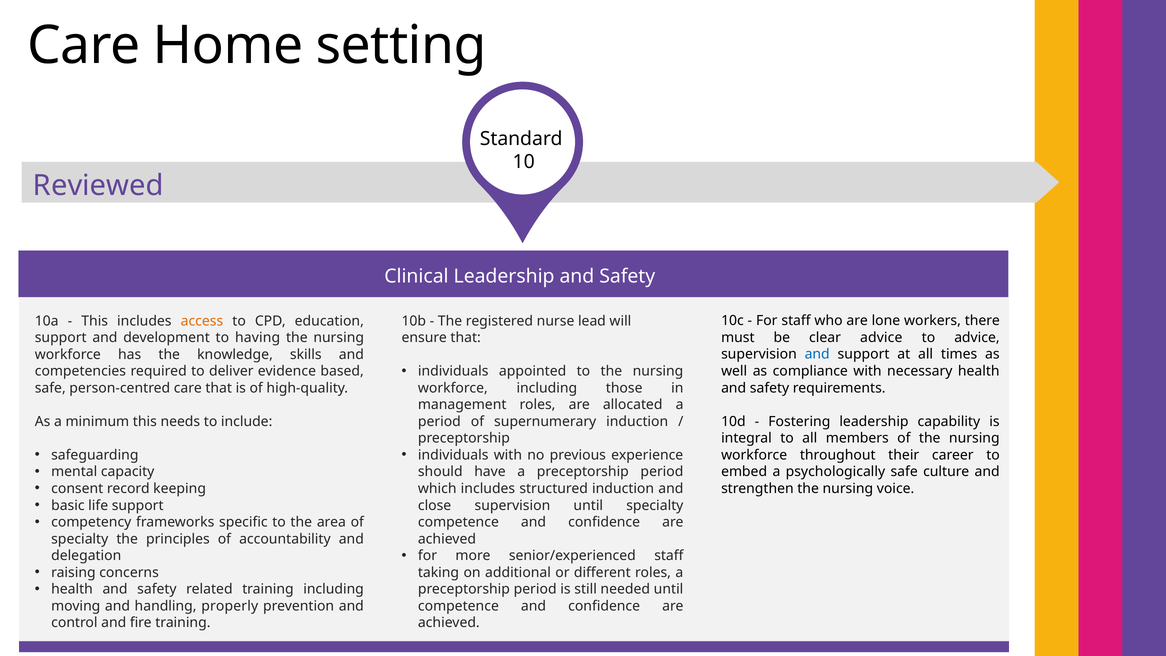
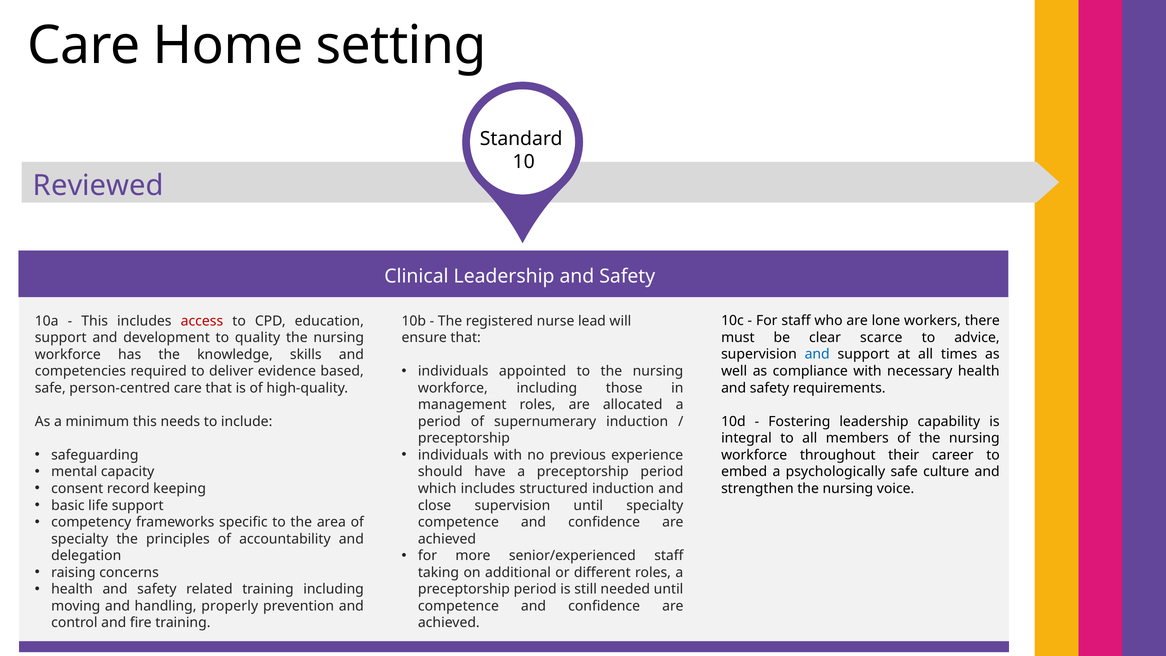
access colour: orange -> red (202, 321)
clear advice: advice -> scarce (881, 338)
having: having -> quality (258, 338)
